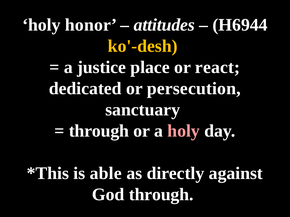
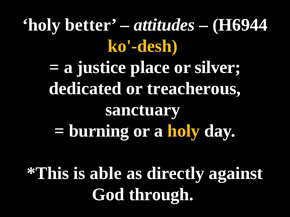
honor: honor -> better (91, 25)
react: react -> silver (218, 67)
persecution: persecution -> treacherous (194, 89)
through: through -> burning (99, 131)
holy colour: pink -> yellow (184, 131)
